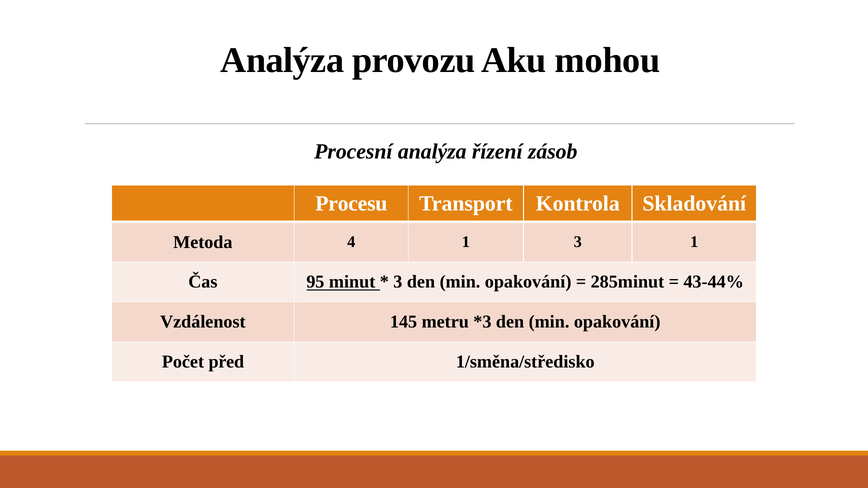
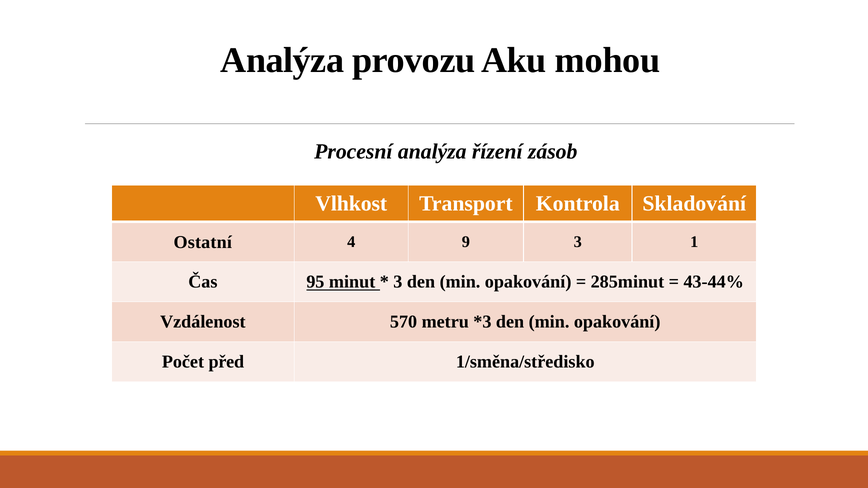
Procesu: Procesu -> Vlhkost (351, 204)
Metoda: Metoda -> Ostatní (203, 242)
4 1: 1 -> 9 (466, 242)
145: 145 -> 570 (404, 322)
